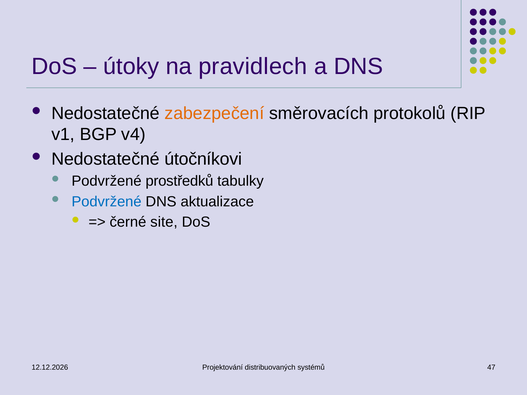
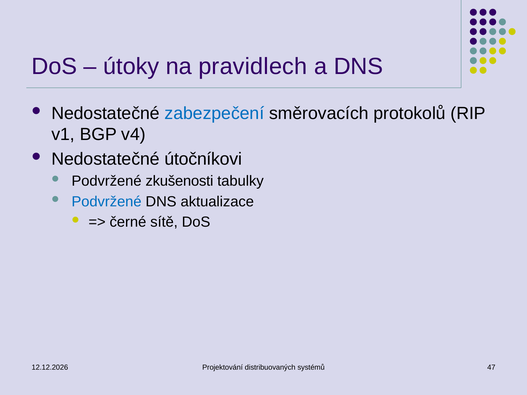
zabezpečení colour: orange -> blue (214, 114)
prostředků: prostředků -> zkušenosti (179, 181)
site: site -> sítě (164, 222)
